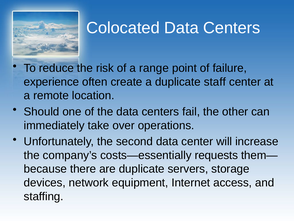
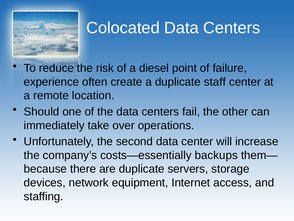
range: range -> diesel (154, 68)
requests: requests -> backups (216, 155)
